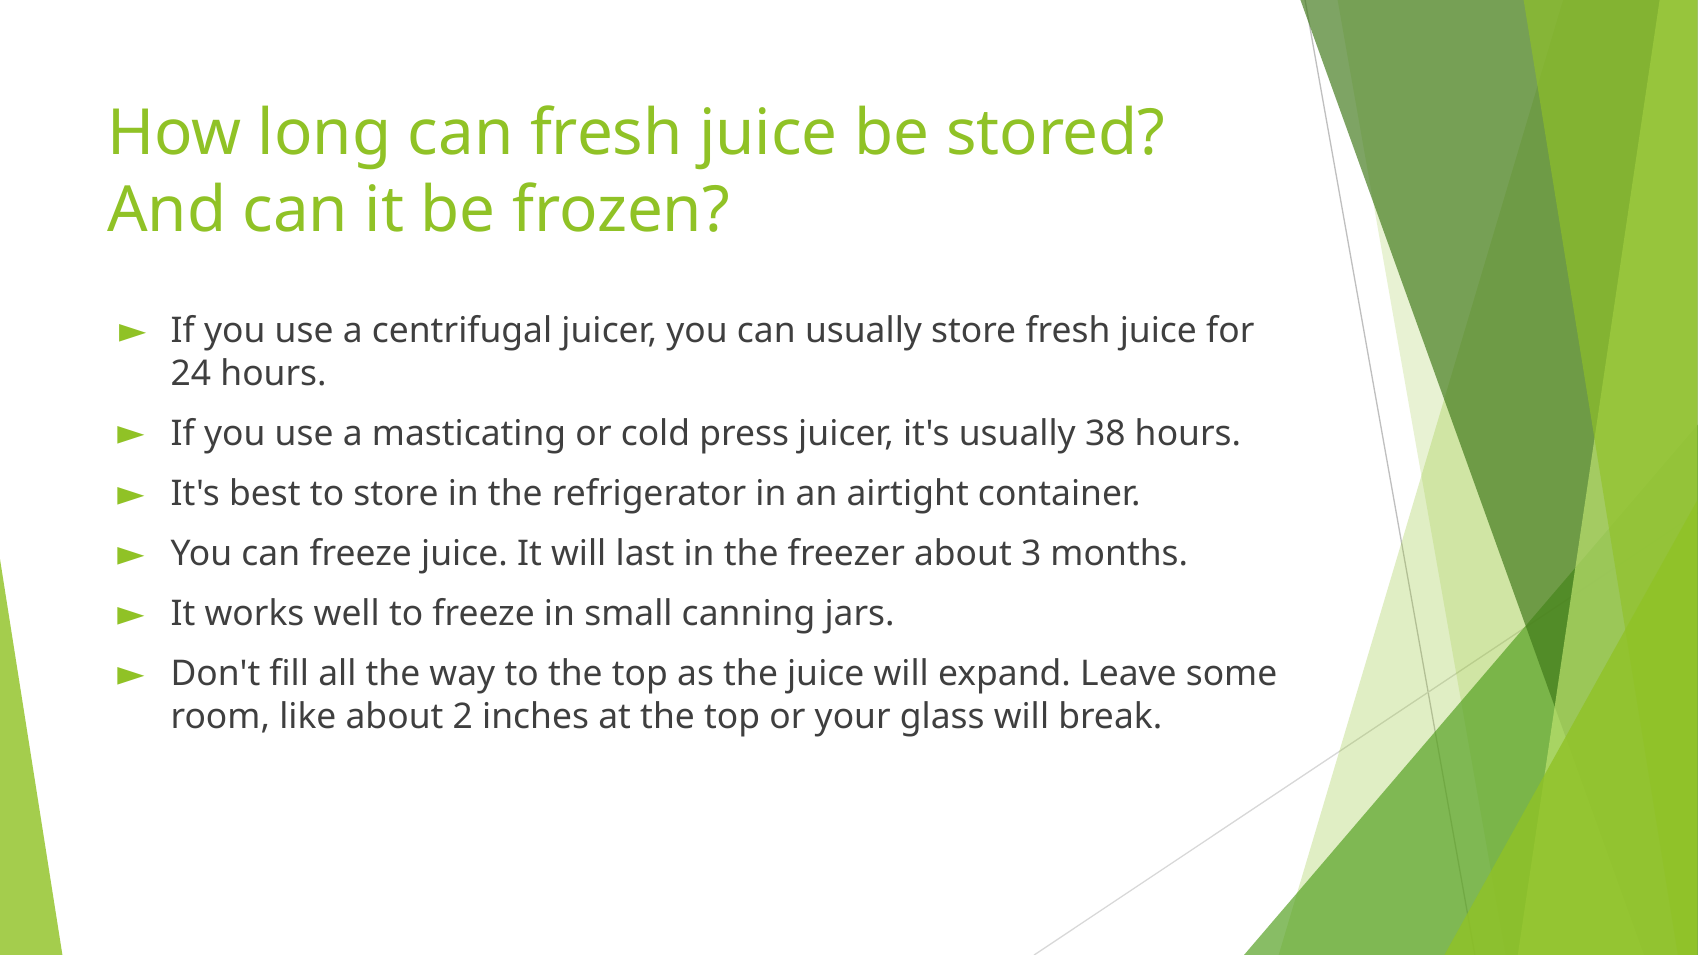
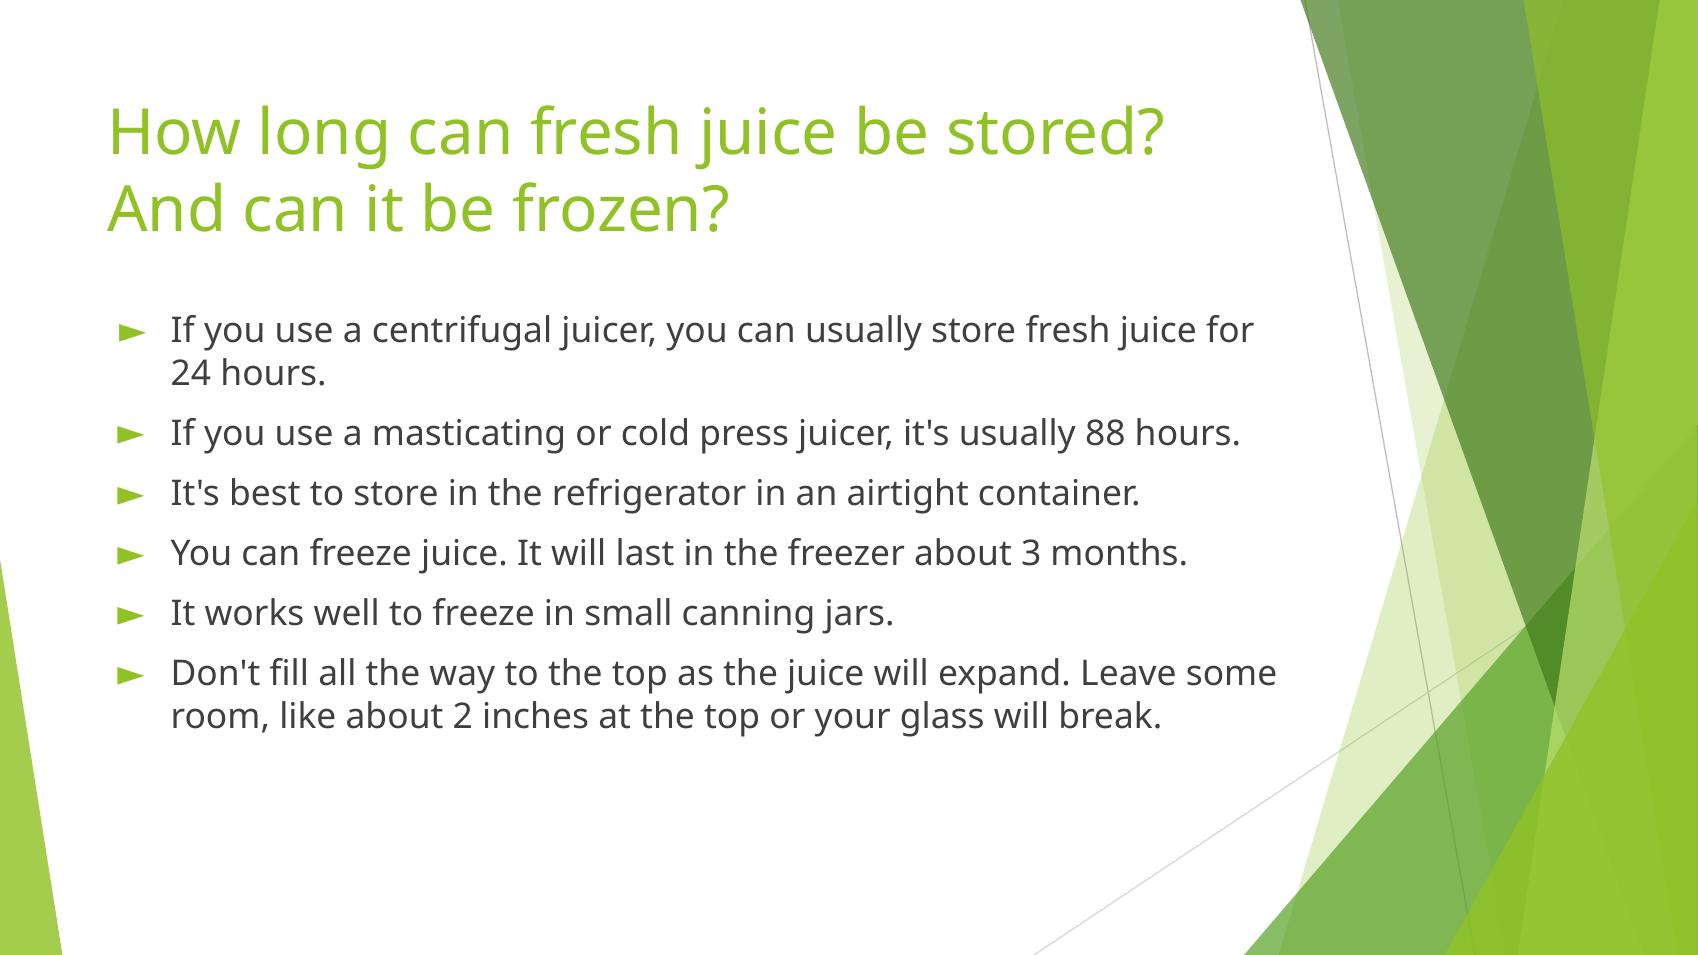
38: 38 -> 88 (1105, 434)
